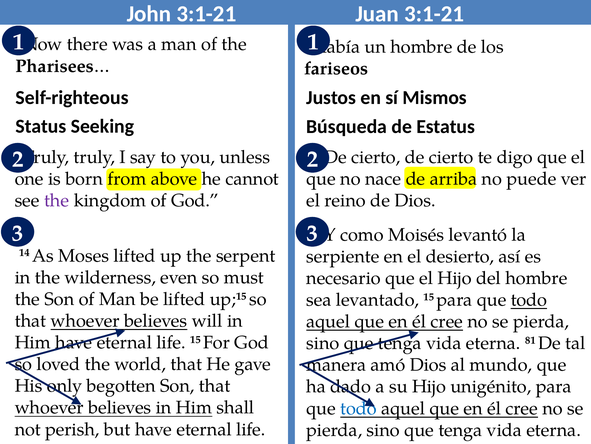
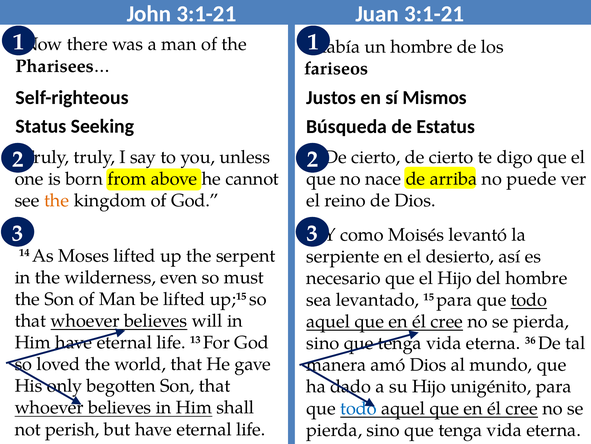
the colour: purple -> orange (57, 200)
life 15: 15 -> 13 (196, 339)
81: 81 -> 36 (530, 340)
